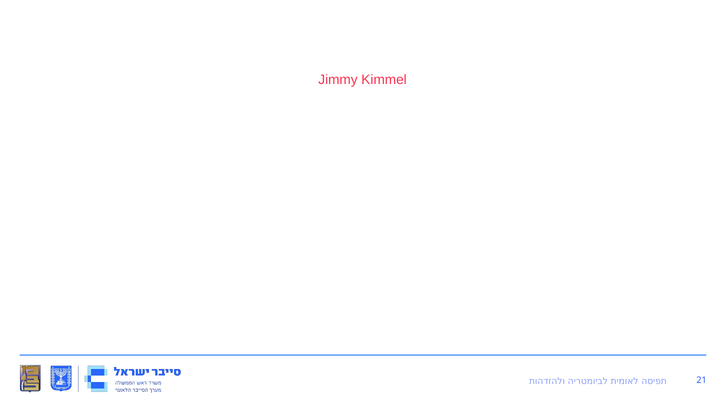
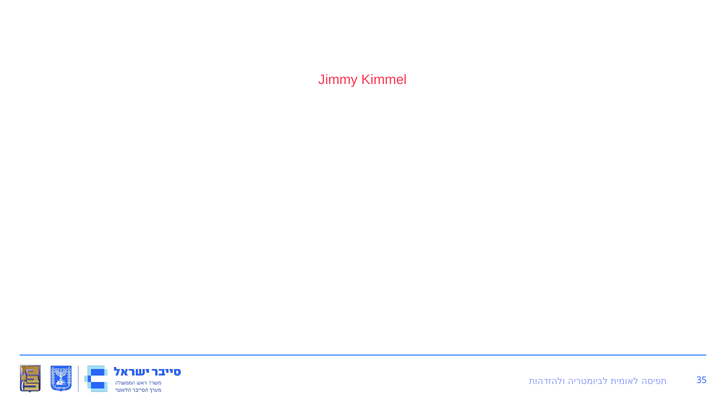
21: 21 -> 35 (702, 381)
